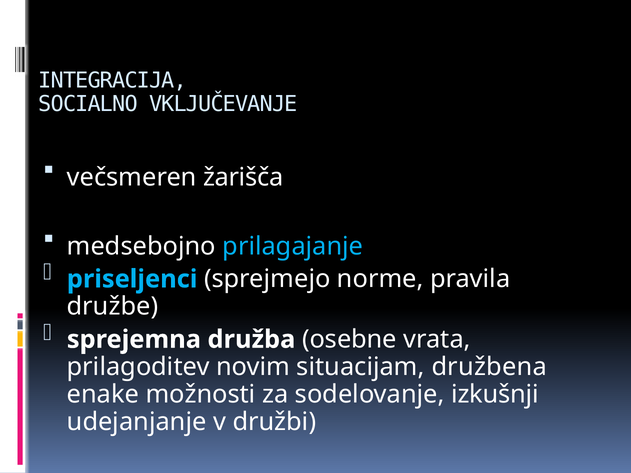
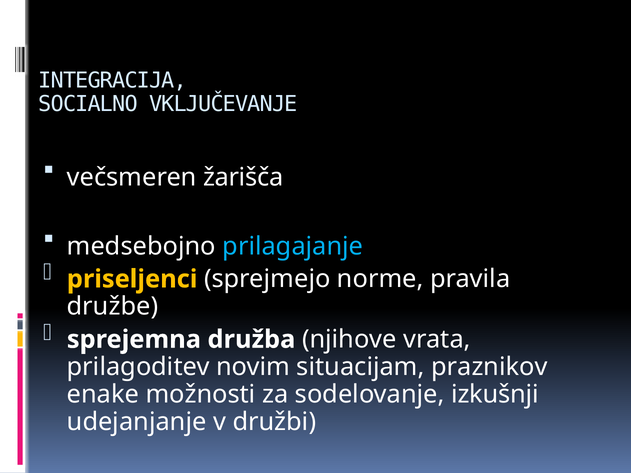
priseljenci colour: light blue -> yellow (132, 279)
osebne: osebne -> njihove (349, 340)
družbena: družbena -> praznikov (489, 367)
